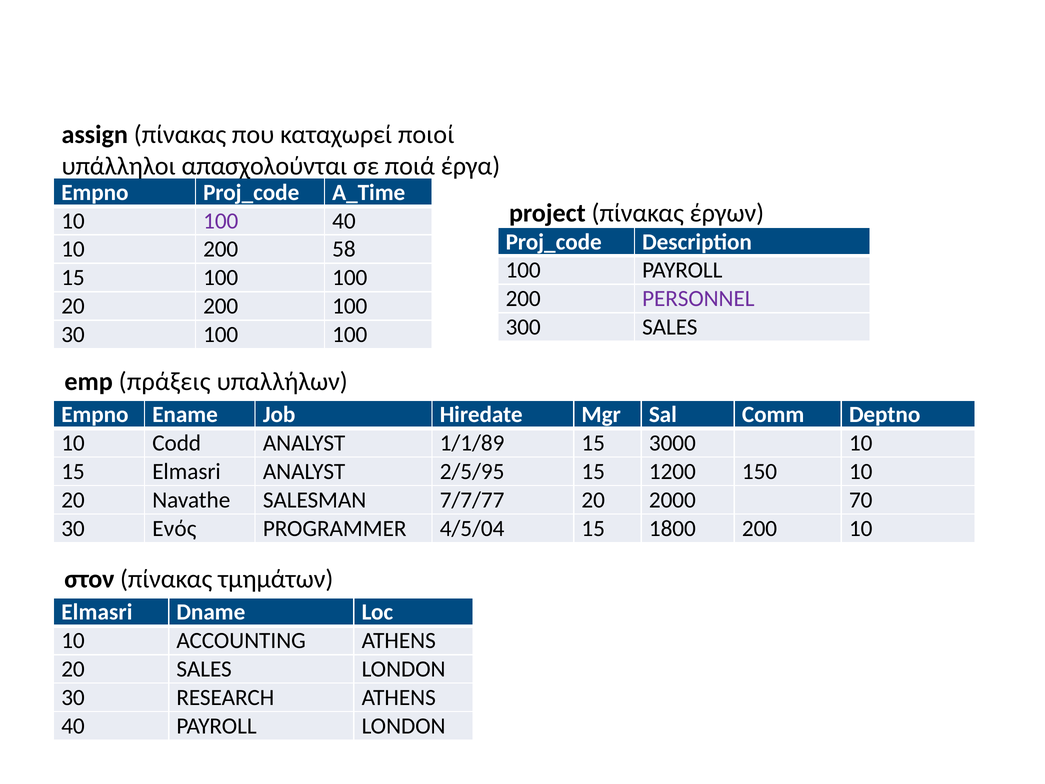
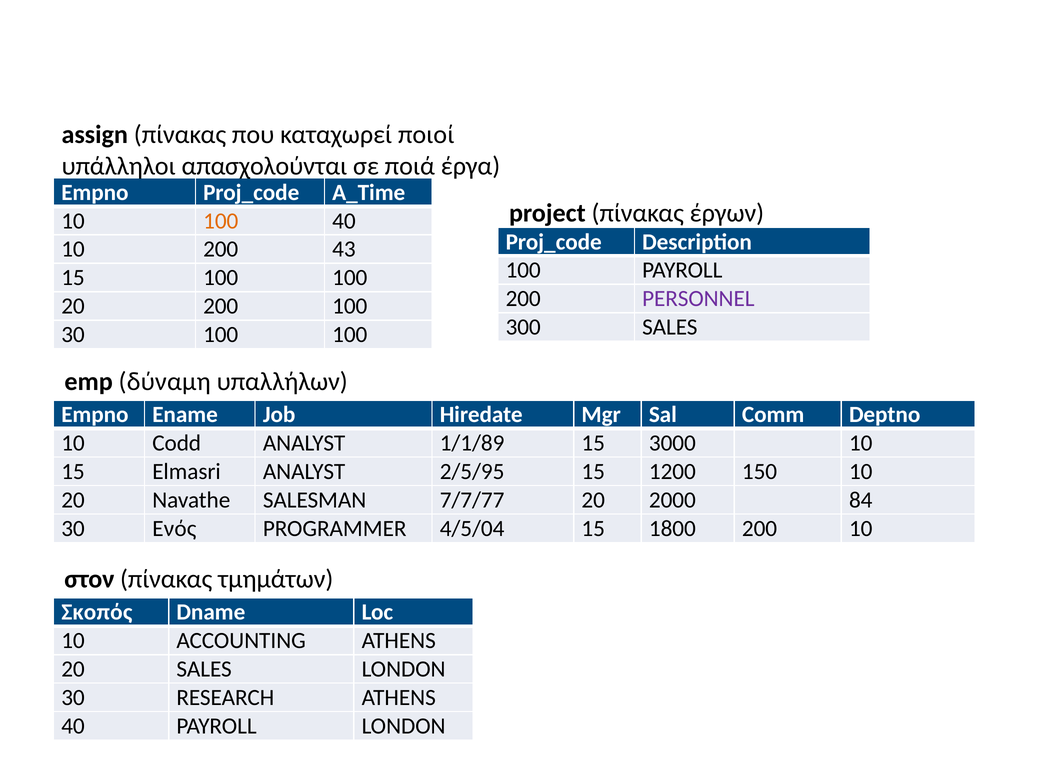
100 colour: purple -> orange (221, 221)
58: 58 -> 43 (344, 249)
πράξεις: πράξεις -> δύναμη (165, 382)
70: 70 -> 84 (861, 500)
Elmasri: Elmasri -> Σκοπός (97, 612)
